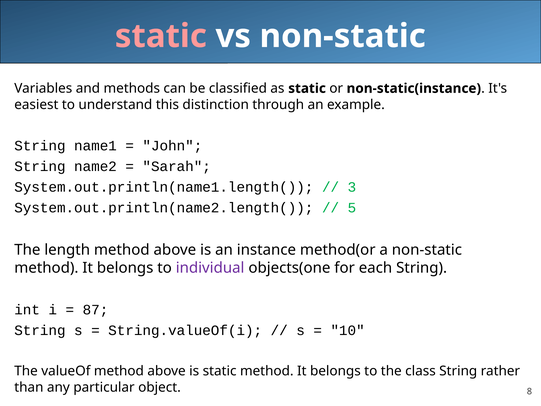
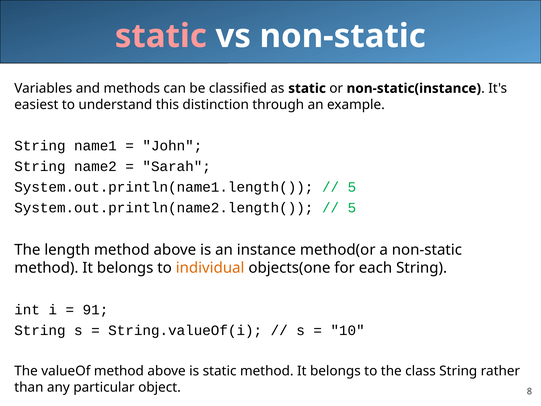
3: 3 -> 5 (352, 187)
individual colour: purple -> orange (210, 268)
87: 87 -> 91 (95, 309)
